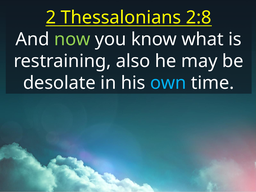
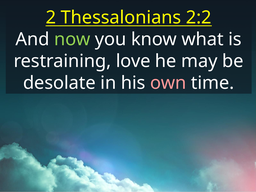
2:8: 2:8 -> 2:2 (199, 18)
also: also -> love (133, 61)
own colour: light blue -> pink (168, 83)
